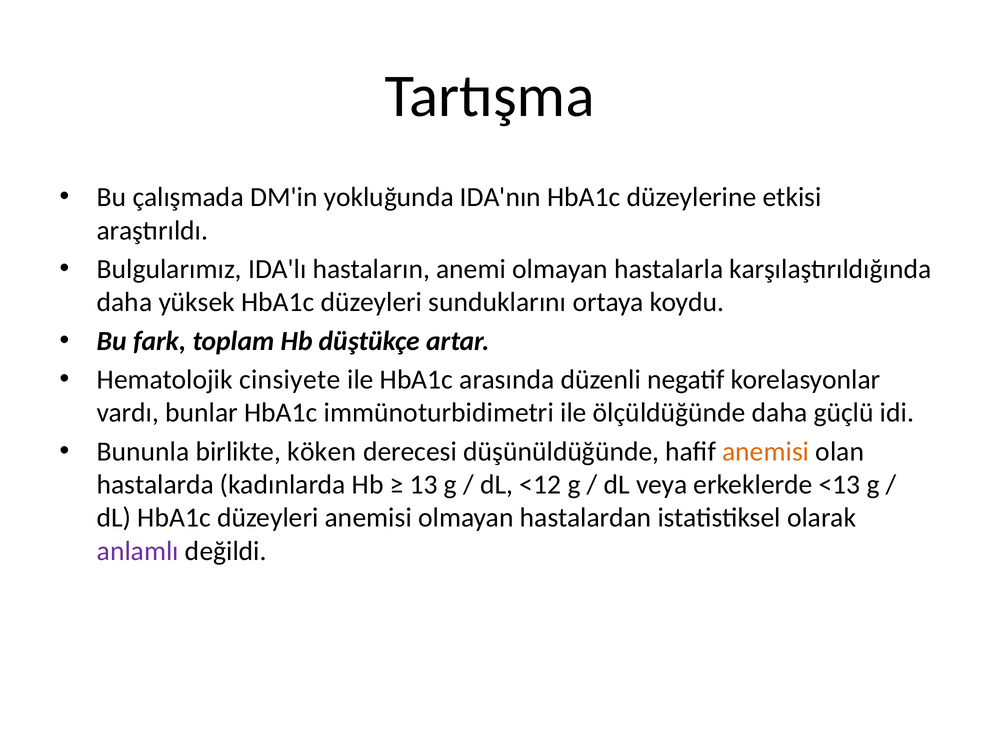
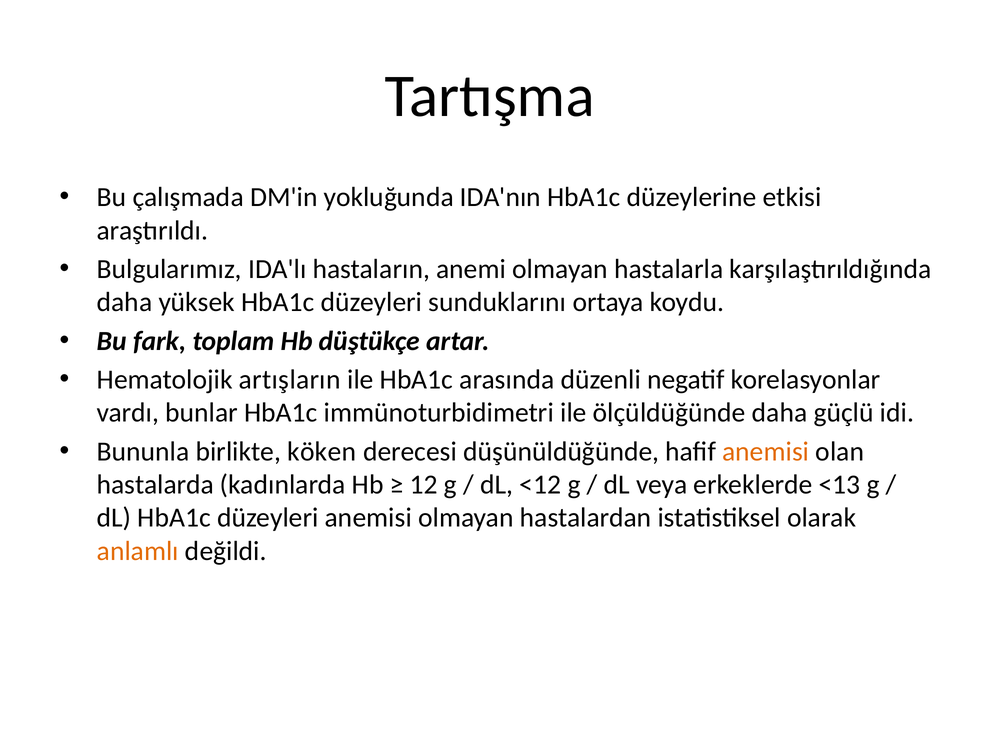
cinsiyete: cinsiyete -> artışların (290, 380)
13: 13 -> 12 (424, 485)
anlamlı colour: purple -> orange (138, 551)
